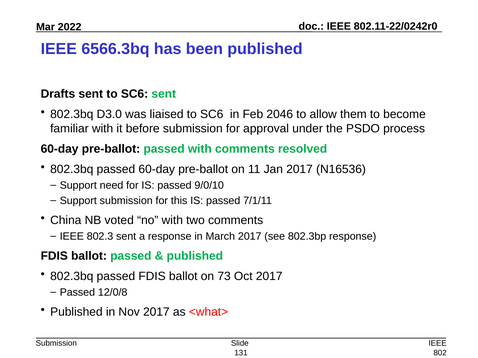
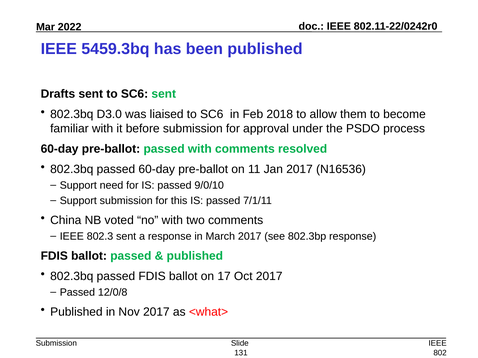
6566.3bq: 6566.3bq -> 5459.3bq (115, 49)
2046: 2046 -> 2018 (280, 114)
73: 73 -> 17 (224, 277)
